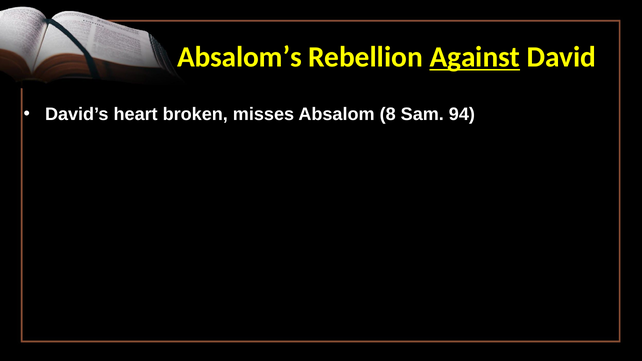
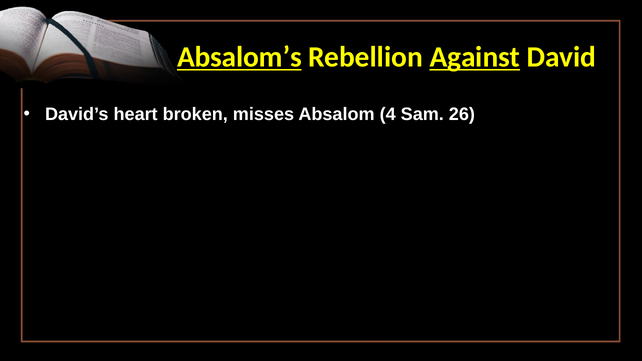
Absalom’s underline: none -> present (239, 57)
8: 8 -> 4 (388, 115)
94: 94 -> 26 (462, 115)
